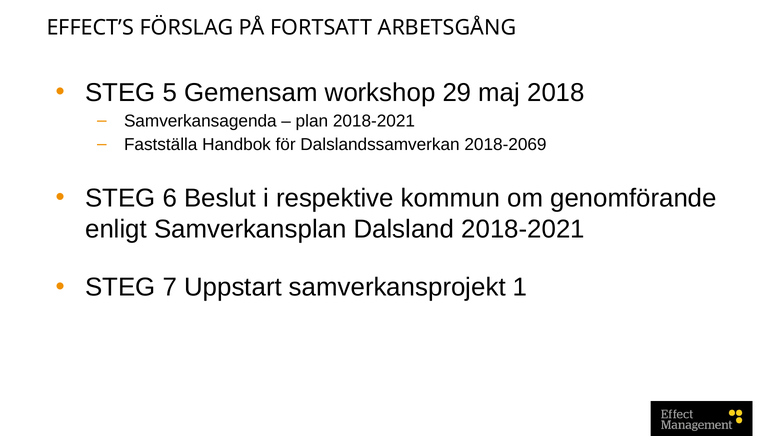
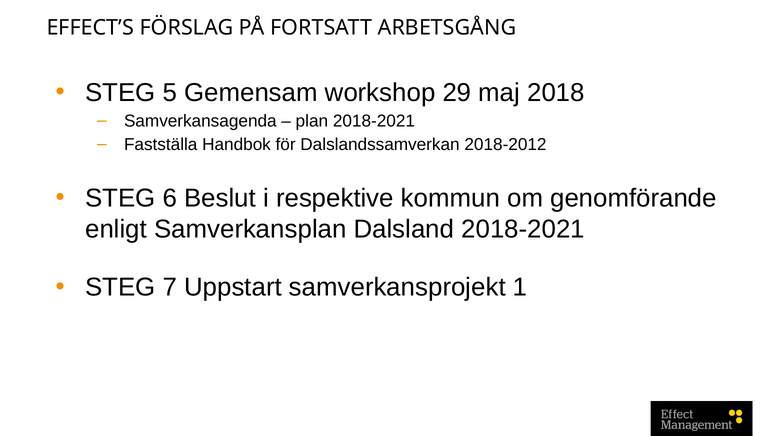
2018-2069: 2018-2069 -> 2018-2012 (505, 145)
